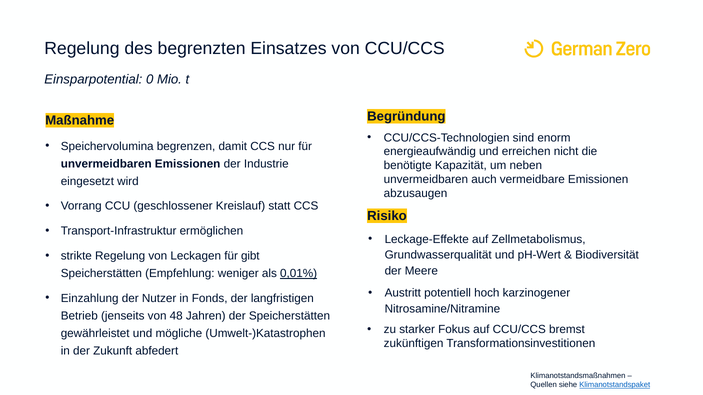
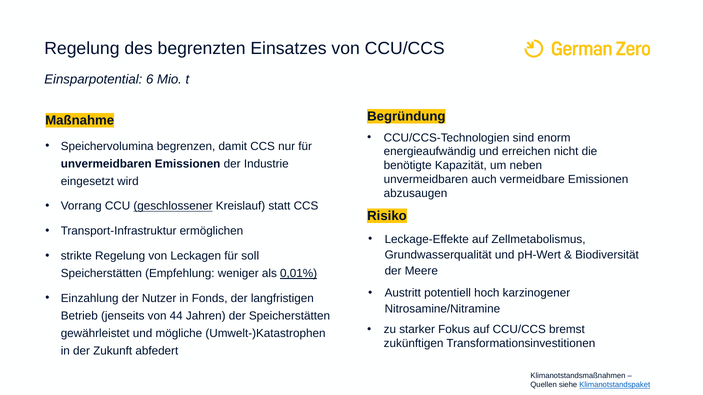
0: 0 -> 6 (150, 79)
geschlossener underline: none -> present (173, 206)
gibt: gibt -> soll (250, 256)
48: 48 -> 44 (176, 316)
